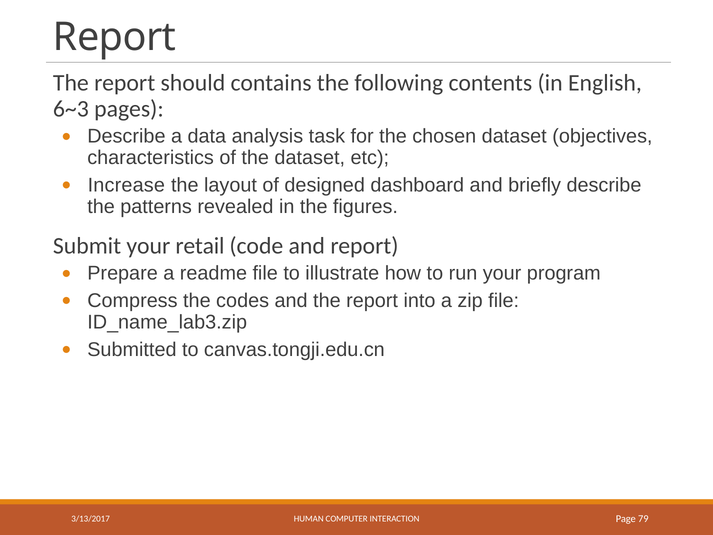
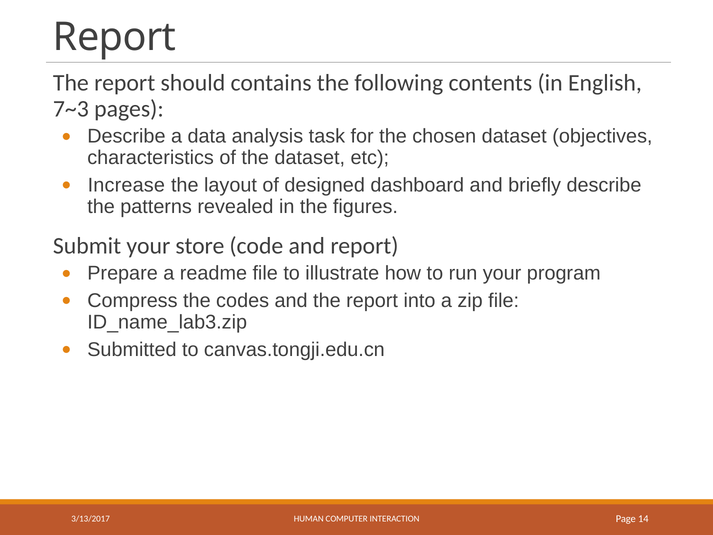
6~3: 6~3 -> 7~3 (71, 109)
retail: retail -> store (200, 246)
79: 79 -> 14 (643, 519)
